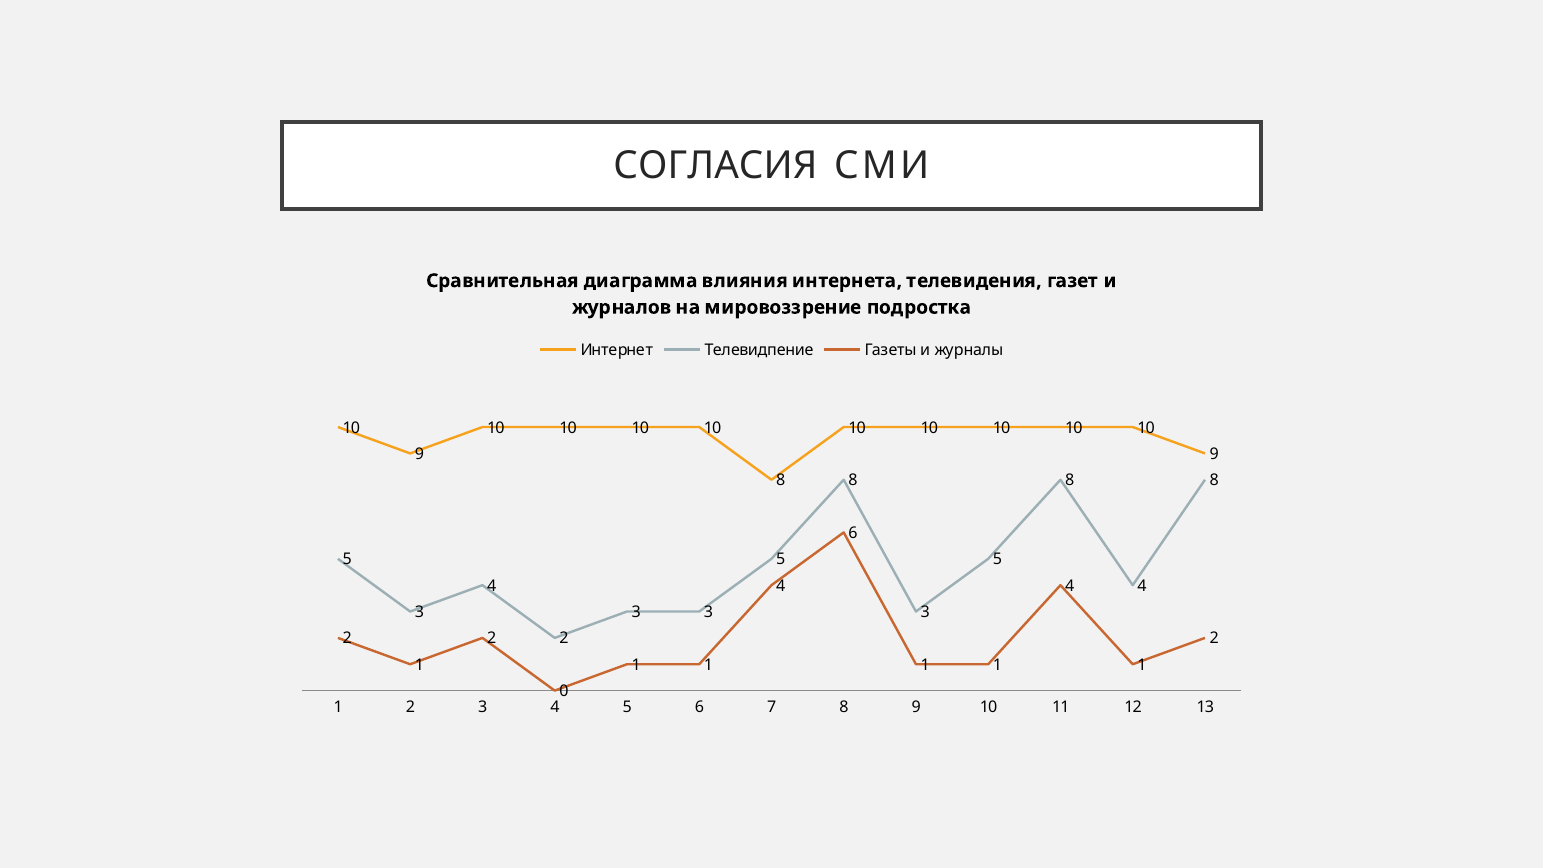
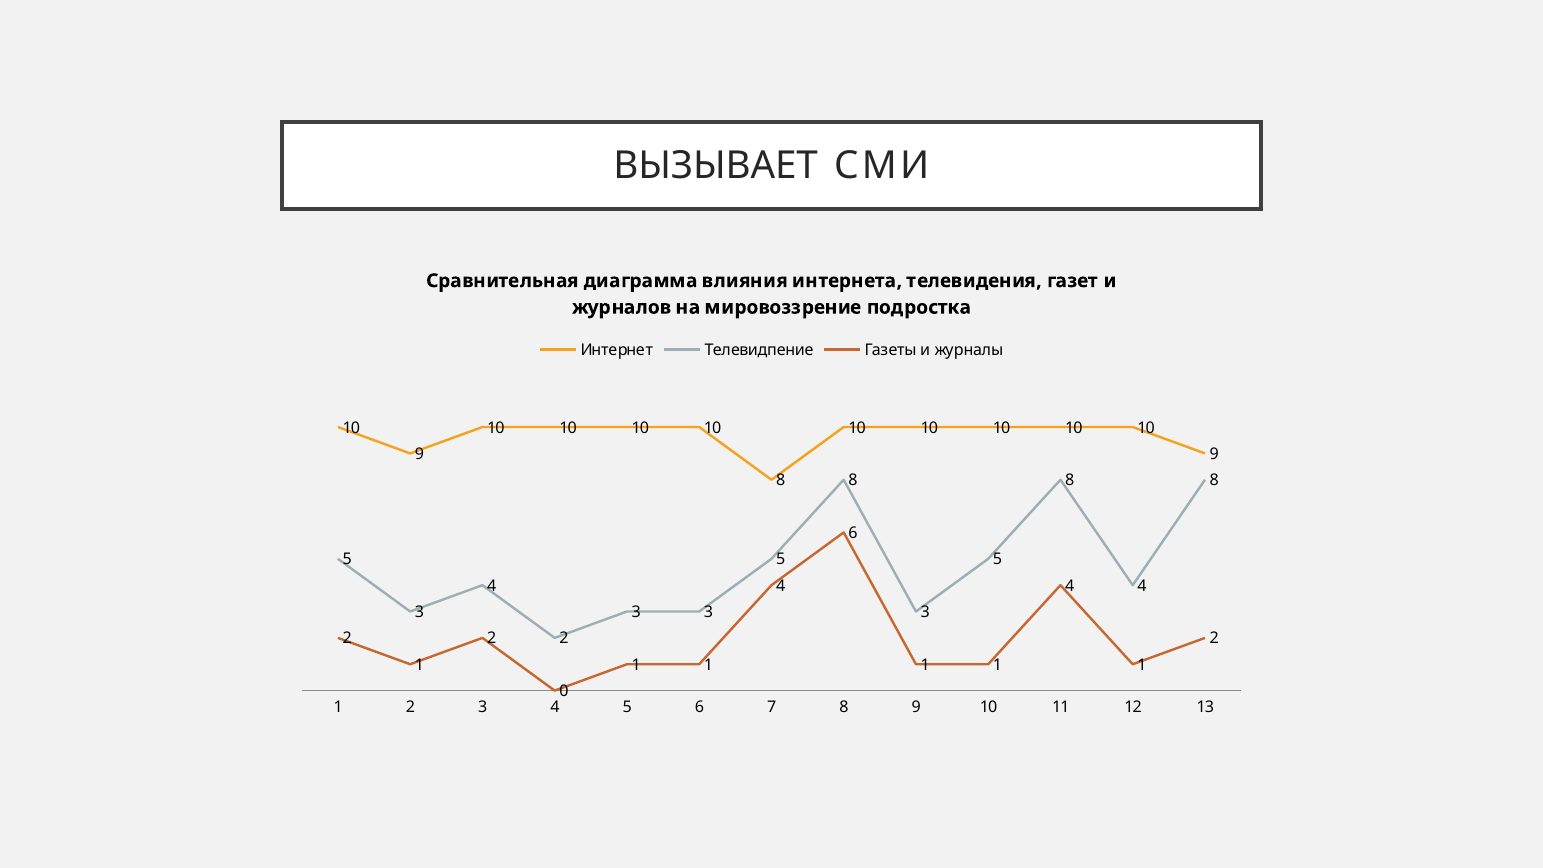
СОГЛАСИЯ: СОГЛАСИЯ -> ВЫЗЫВАЕТ (716, 166)
